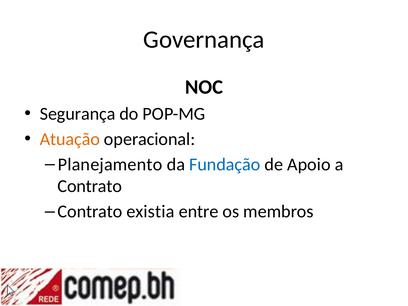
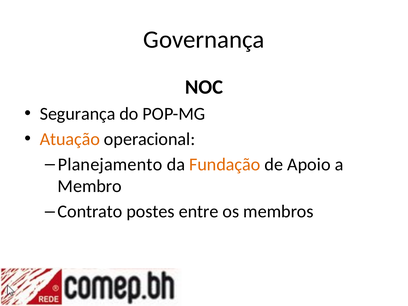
Fundação colour: blue -> orange (225, 164)
Contrato: Contrato -> Membro (90, 186)
existia: existia -> postes (151, 212)
